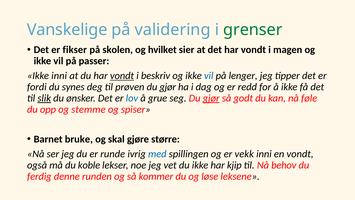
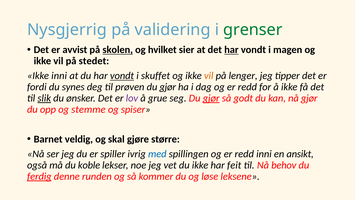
Vanskelige: Vanskelige -> Nysgjerrig (67, 30)
fikser: fikser -> avvist (75, 50)
skolen underline: none -> present (118, 50)
har underline: none -> present (231, 50)
passer: passer -> stedet (94, 61)
beskriv: beskriv -> skuffet (156, 76)
vil colour: blue -> orange (209, 76)
lov colour: blue -> purple (132, 98)
nå føle: føle -> gjør (309, 98)
bruke: bruke -> veldig (79, 139)
runde: runde -> spiller (113, 154)
spillingen og er vekk: vekk -> redd (244, 154)
en vondt: vondt -> ansikt (300, 154)
kjip: kjip -> feit (234, 165)
ferdig underline: none -> present (39, 176)
